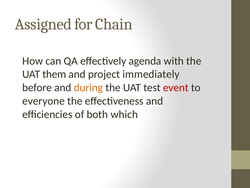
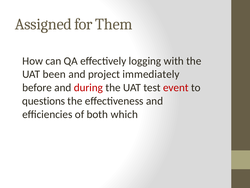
Chain: Chain -> Them (114, 24)
agenda: agenda -> logging (145, 61)
them: them -> been (54, 74)
during colour: orange -> red (88, 87)
everyone: everyone -> questions (44, 101)
